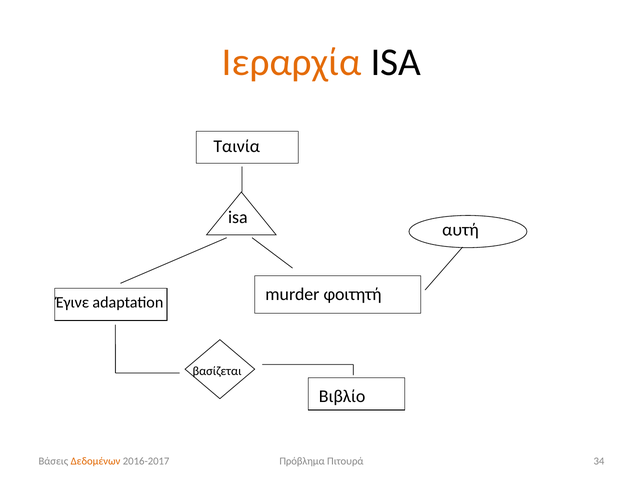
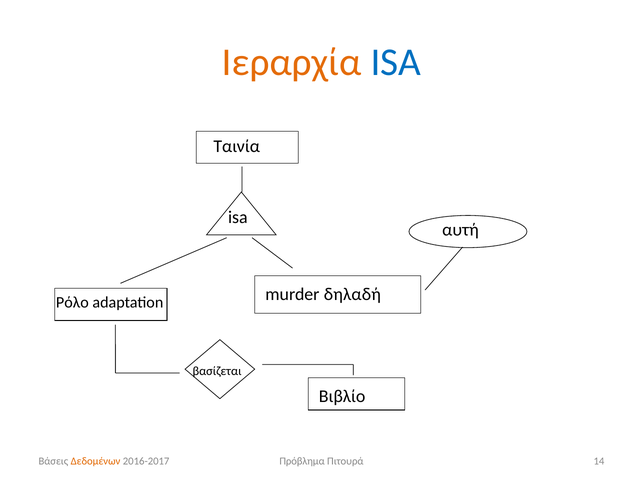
ISA colour: black -> blue (396, 62)
Έγινε: Έγινε -> Ρόλο (72, 302)
φοιτητή: φοιτητή -> δηλαδή (352, 294)
34: 34 -> 14 (599, 460)
